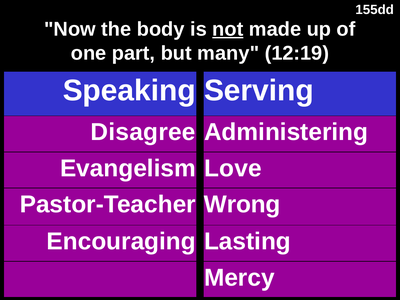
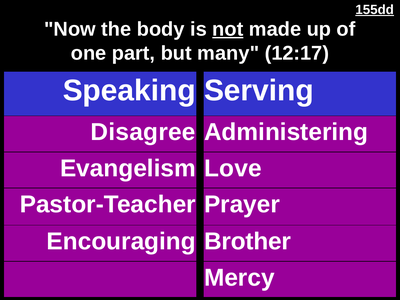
155dd underline: none -> present (375, 10)
12:19: 12:19 -> 12:17 (297, 53)
Wrong: Wrong -> Prayer (242, 204)
Lasting: Lasting -> Brother (248, 242)
